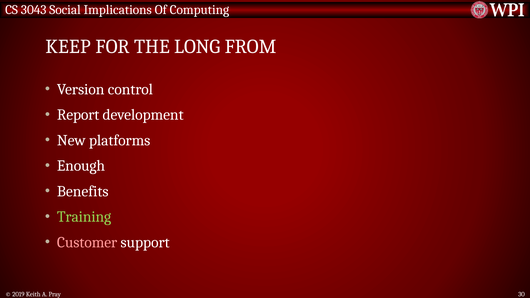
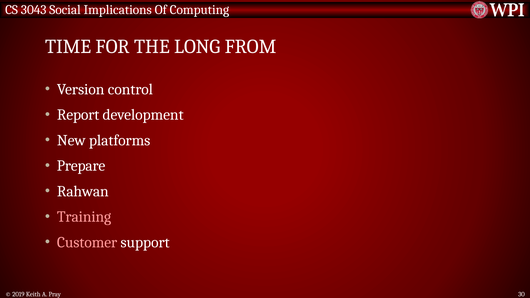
KEEP: KEEP -> TIME (68, 47)
Enough: Enough -> Prepare (81, 166)
Benefits: Benefits -> Rahwan (83, 191)
Training colour: light green -> pink (84, 217)
